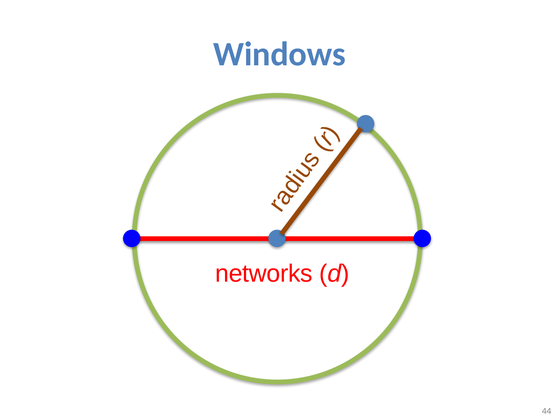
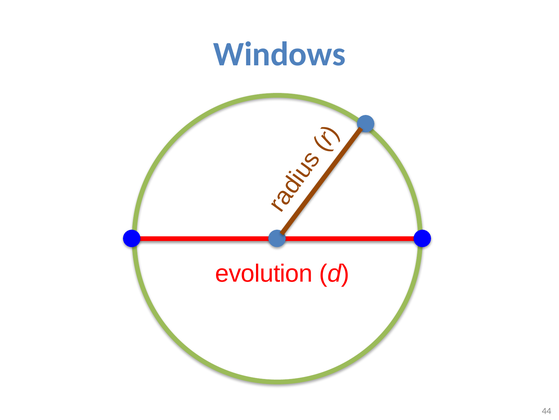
networks: networks -> evolution (264, 273)
